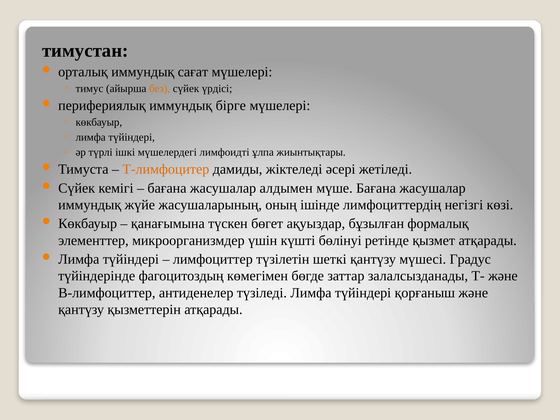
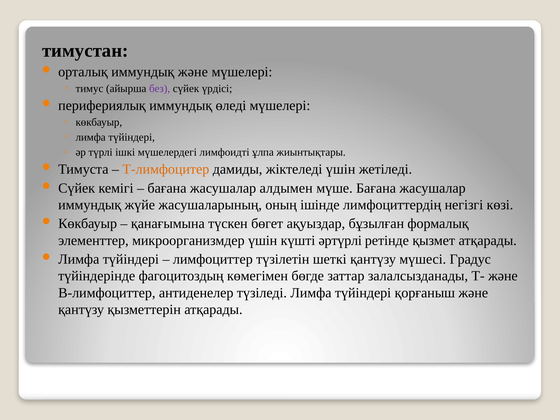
иммундық сағат: сағат -> және (193, 72)
без colour: orange -> purple (160, 88)
бірге: бірге -> өледi (231, 106)
жіктеледі әсері: әсері -> үшін (341, 169)
бөлiнуi: бөлiнуi -> әртүрлі (340, 240)
